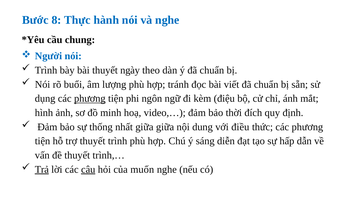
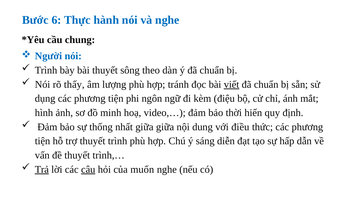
8: 8 -> 6 (56, 20)
ngày: ngày -> sông (130, 70)
buổi: buổi -> thấy (74, 84)
viết underline: none -> present (232, 84)
phương underline: present -> none (90, 99)
đích: đích -> hiến (253, 113)
